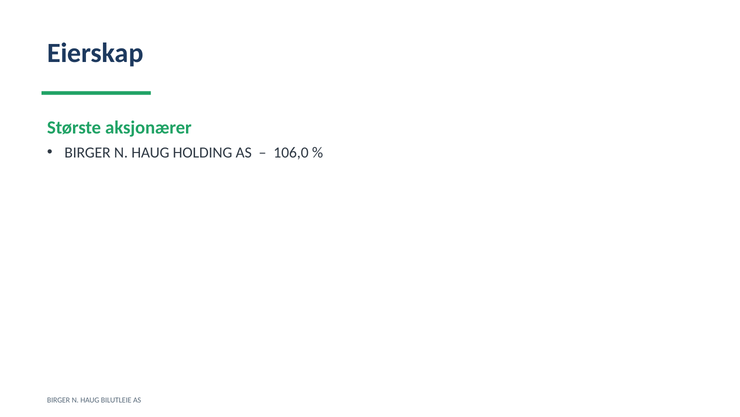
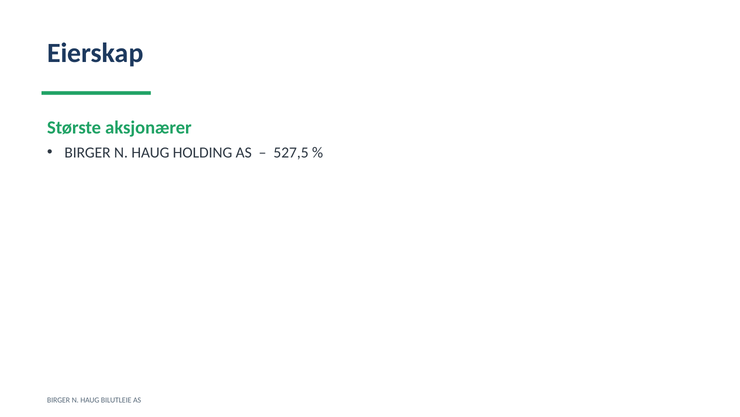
106,0: 106,0 -> 527,5 (291, 152)
